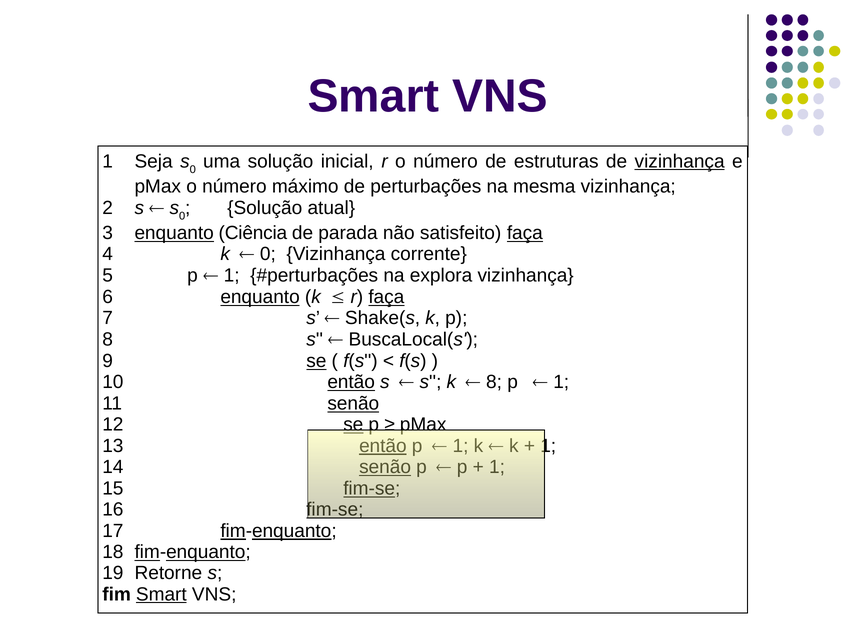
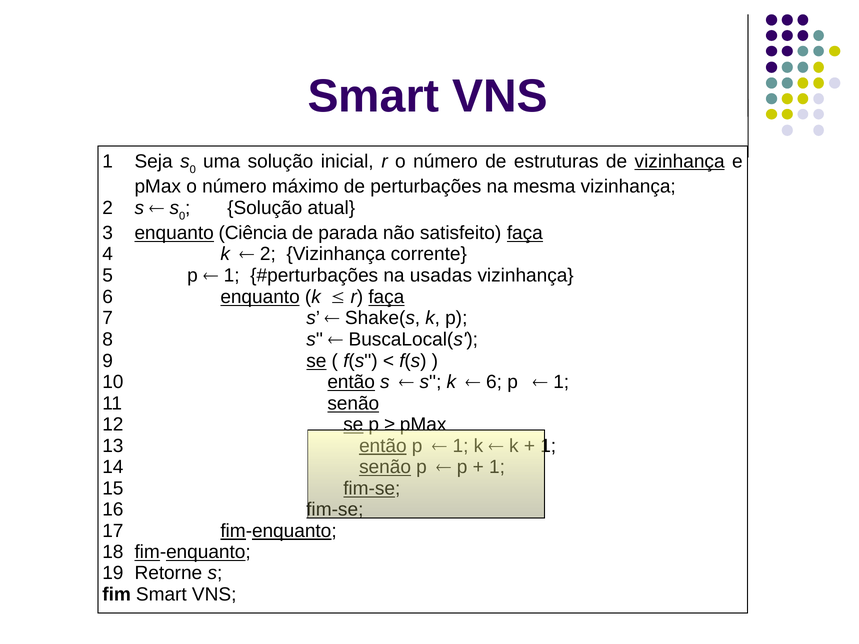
0: 0 -> 2 (268, 254)
explora: explora -> usadas (441, 276)
8: 8 -> 6 (494, 382)
Smart underline: present -> none (161, 595)
